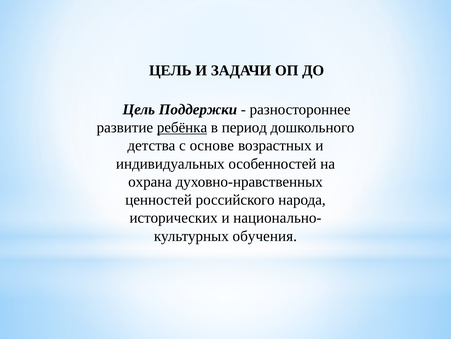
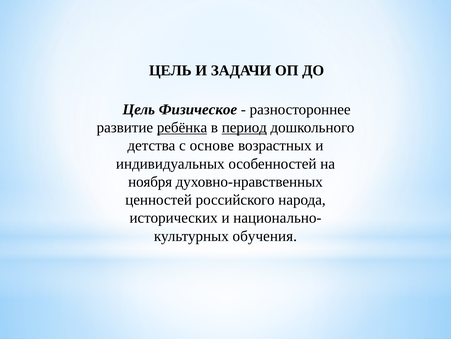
Поддержки: Поддержки -> Физическое (198, 109)
период underline: none -> present (244, 127)
охрана: охрана -> ноября (150, 181)
